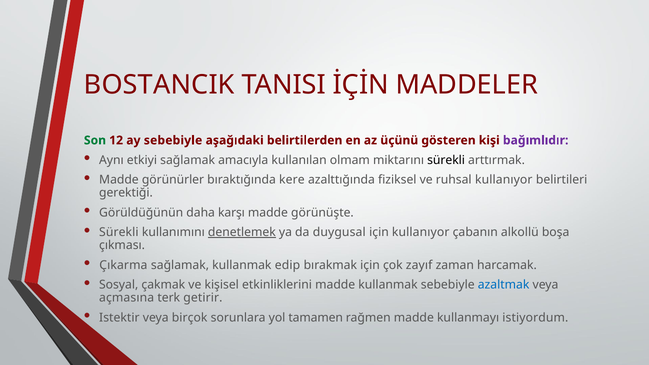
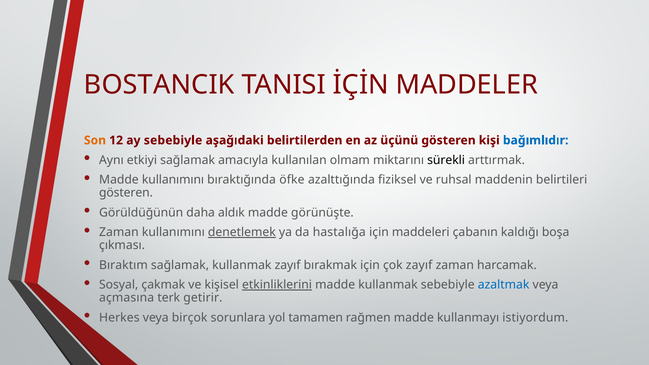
Son colour: green -> orange (95, 140)
bağımlıdır colour: purple -> blue (536, 140)
Madde görünürler: görünürler -> kullanımını (173, 180)
kere: kere -> öfke (292, 180)
ruhsal kullanıyor: kullanıyor -> maddenin (504, 180)
gerektiği: gerektiği -> gösteren (126, 193)
karşı: karşı -> aldık (231, 213)
Sürekli: Sürekli -> Zaman (119, 232)
duygusal: duygusal -> hastalığa (339, 232)
için kullanıyor: kullanıyor -> maddeleri (421, 232)
alkollü: alkollü -> kaldığı (520, 232)
Çıkarma: Çıkarma -> Bıraktım (123, 265)
kullanmak edip: edip -> zayıf (288, 265)
etkinliklerini underline: none -> present (277, 285)
Istektir: Istektir -> Herkes (119, 318)
